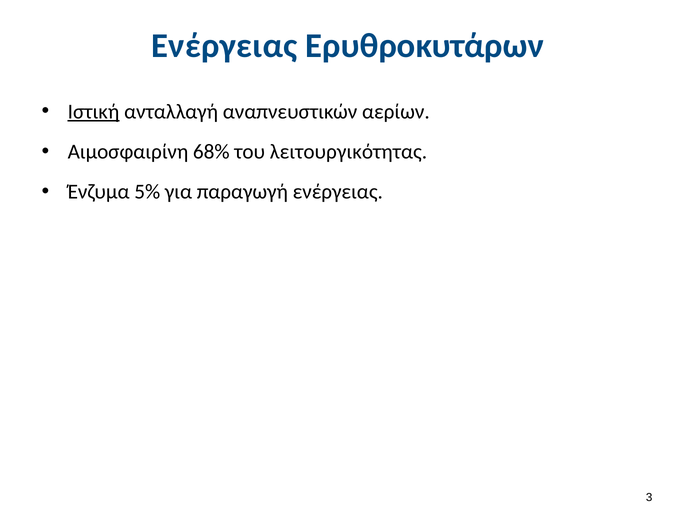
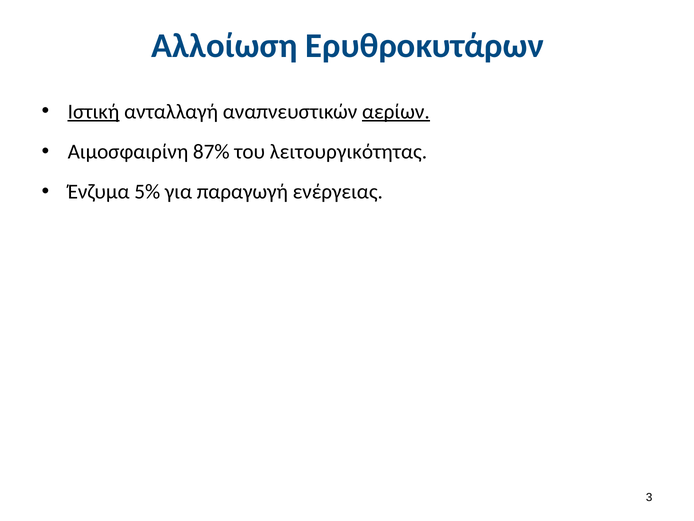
Ενέργειας: Ενέργειας -> Αλλοίωση (224, 46)
αερίων underline: none -> present (396, 112)
68%: 68% -> 87% (211, 152)
